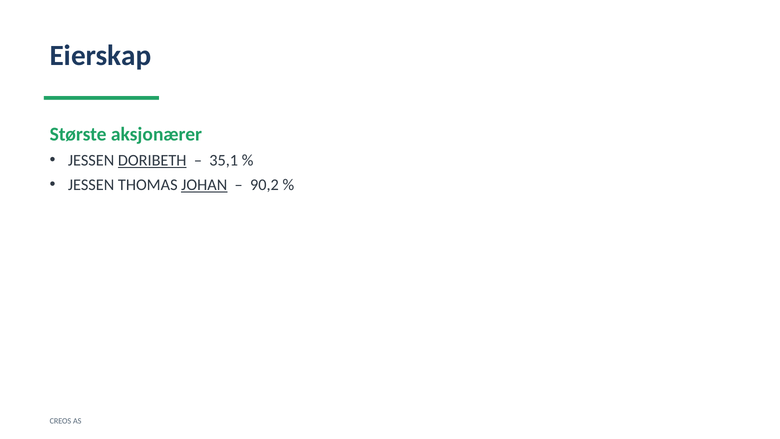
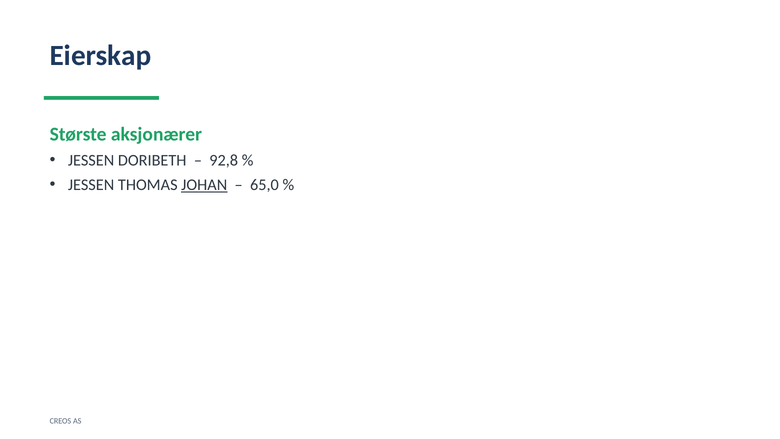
DORIBETH underline: present -> none (152, 160)
35,1: 35,1 -> 92,8 (224, 160)
90,2: 90,2 -> 65,0 (264, 185)
